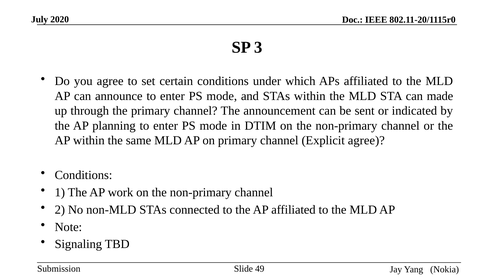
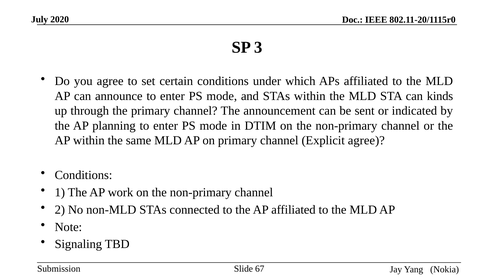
made: made -> kinds (440, 96)
49: 49 -> 67 (260, 269)
